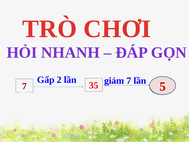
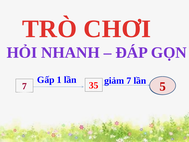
2: 2 -> 1 (59, 80)
